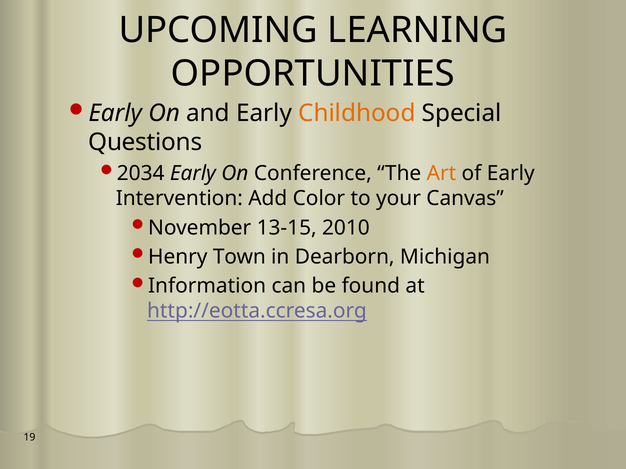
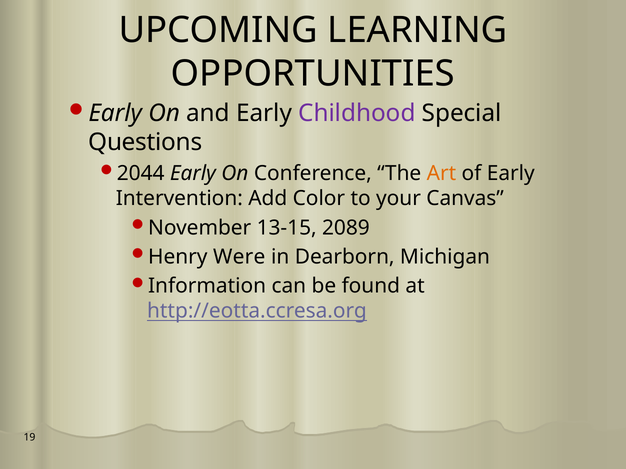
Childhood colour: orange -> purple (357, 113)
2034: 2034 -> 2044 (141, 174)
2010: 2010 -> 2089 (346, 228)
Town: Town -> Were (239, 257)
